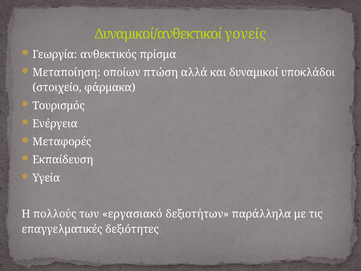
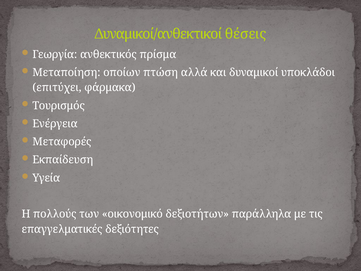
γονείς: γονείς -> θέσεις (246, 34)
στοιχείο: στοιχείο -> επιτύχει (57, 87)
εργασιακό: εργασιακό -> οικονομικό (132, 214)
